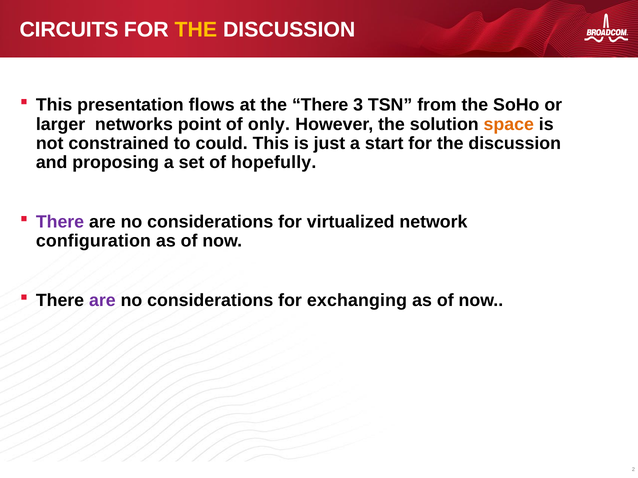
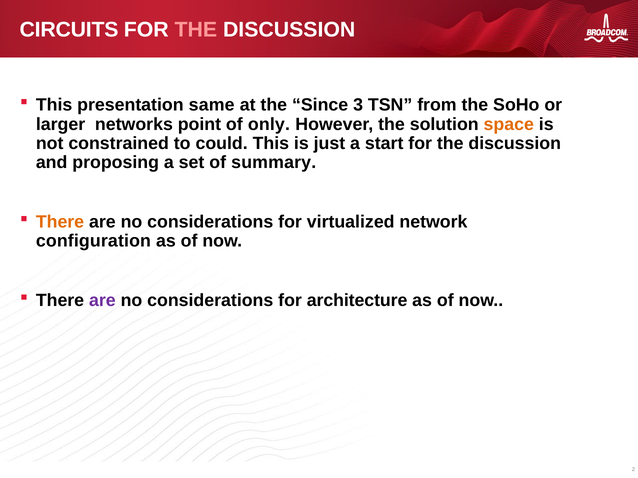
THE colour: yellow -> pink (196, 30)
flows: flows -> same (212, 105)
the There: There -> Since (320, 105)
hopefully: hopefully -> summary (274, 163)
There colour: purple -> orange (60, 222)
exchanging: exchanging -> architecture (357, 301)
